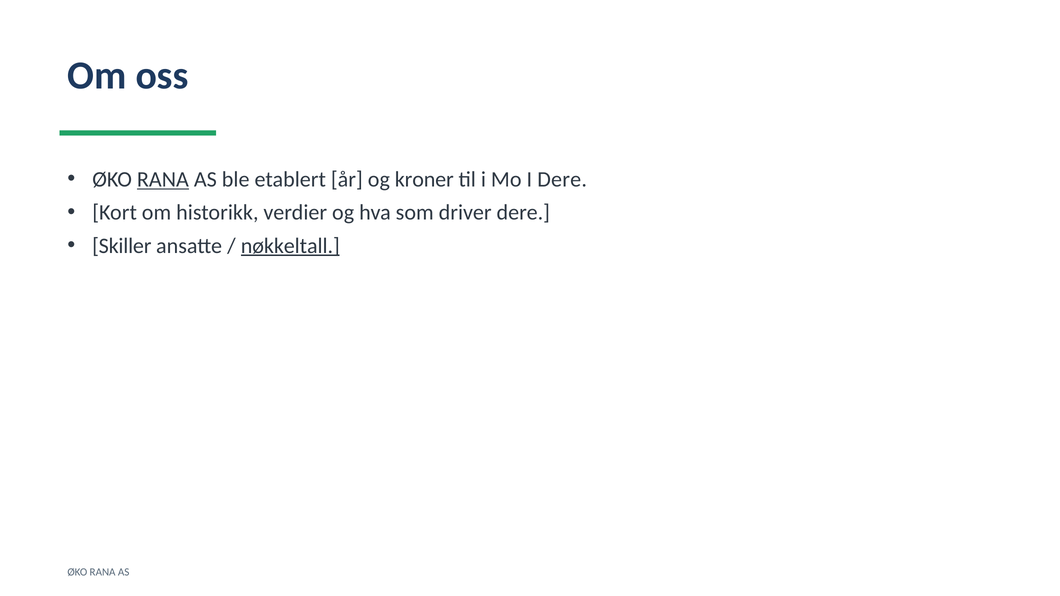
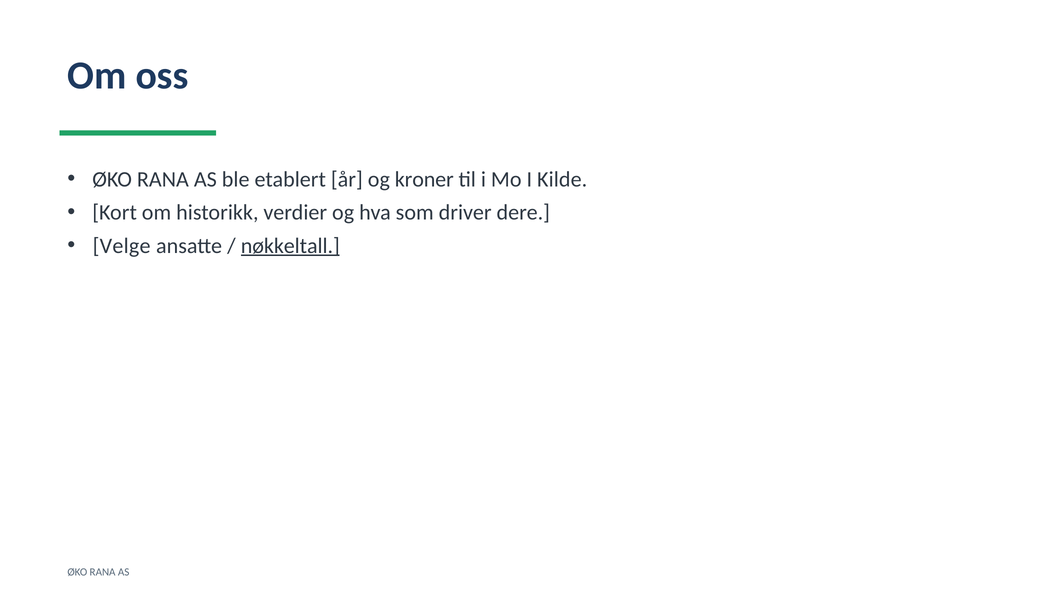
RANA underline: present -> none (163, 180)
I Dere: Dere -> Kilde (562, 180)
Skiller: Skiller -> Velge (122, 246)
